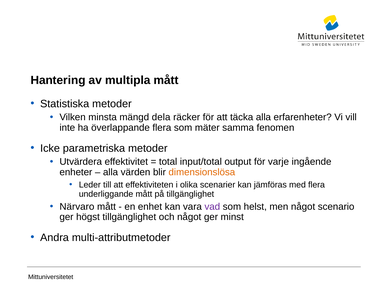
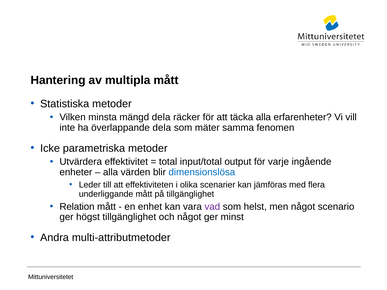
överlappande flera: flera -> dela (162, 128)
dimensionslösa colour: orange -> blue (202, 172)
Närvaro: Närvaro -> Relation (77, 207)
